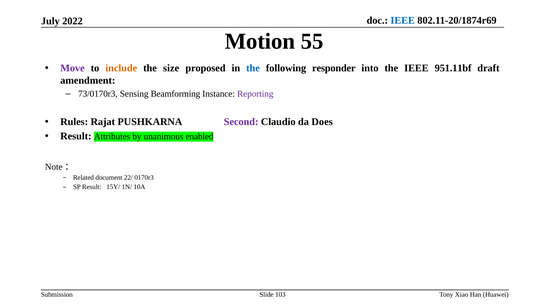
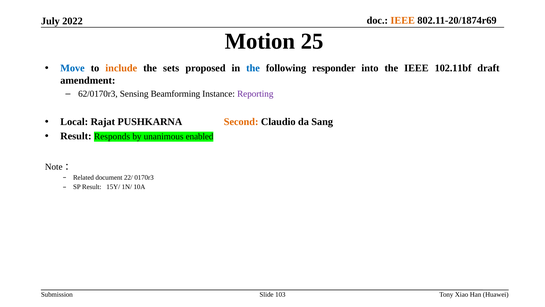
IEEE colour: blue -> orange (403, 21)
55: 55 -> 25 (312, 41)
Move colour: purple -> blue (73, 68)
size: size -> sets (171, 68)
951.11bf: 951.11bf -> 102.11bf (453, 68)
73/0170r3: 73/0170r3 -> 62/0170r3 (98, 94)
Rules: Rules -> Local (74, 122)
Second colour: purple -> orange (241, 122)
Does: Does -> Sang (322, 122)
Attributes: Attributes -> Responds (112, 136)
